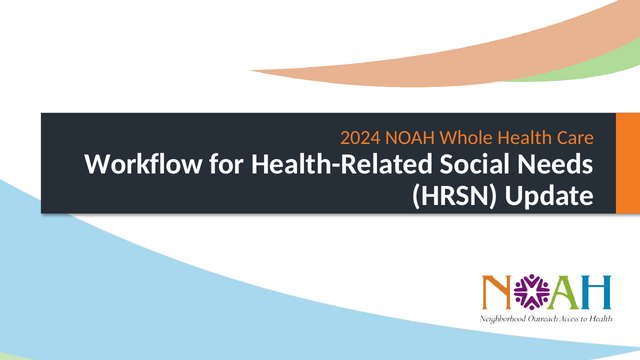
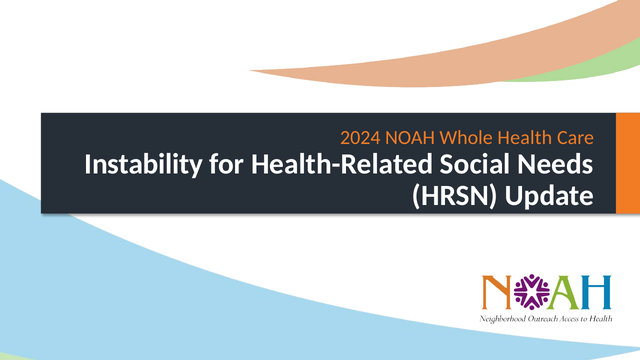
Workflow: Workflow -> Instability (144, 164)
